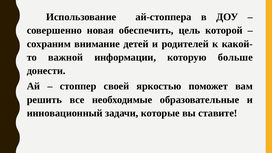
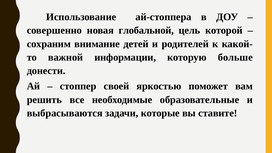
обеспечить: обеспечить -> глобальной (146, 30)
инновационный: инновационный -> выбрасываются (65, 113)
